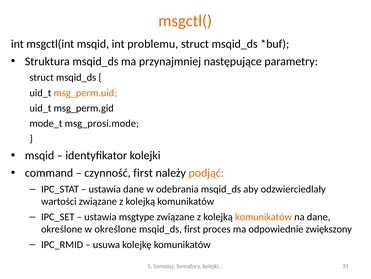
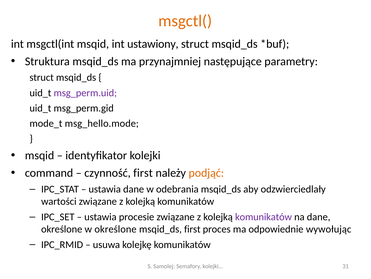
problemu: problemu -> ustawiony (153, 44)
msg_perm.uid colour: orange -> purple (85, 93)
msg_prosi.mode: msg_prosi.mode -> msg_hello.mode (102, 123)
msgtype: msgtype -> procesie (137, 216)
komunikatów colour: orange -> purple (263, 216)
zwiększony: zwiększony -> wywołując (329, 229)
